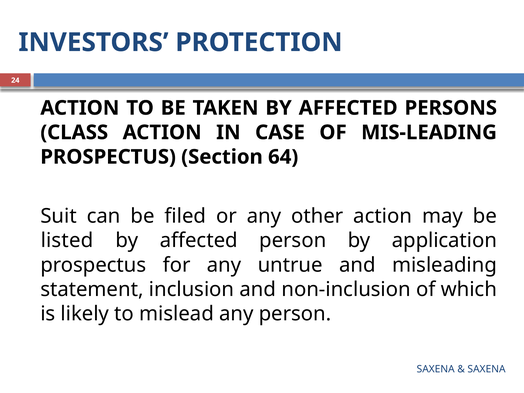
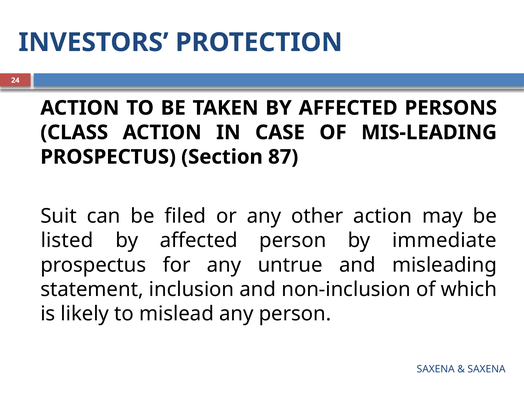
64: 64 -> 87 (283, 157)
application: application -> immediate (444, 241)
